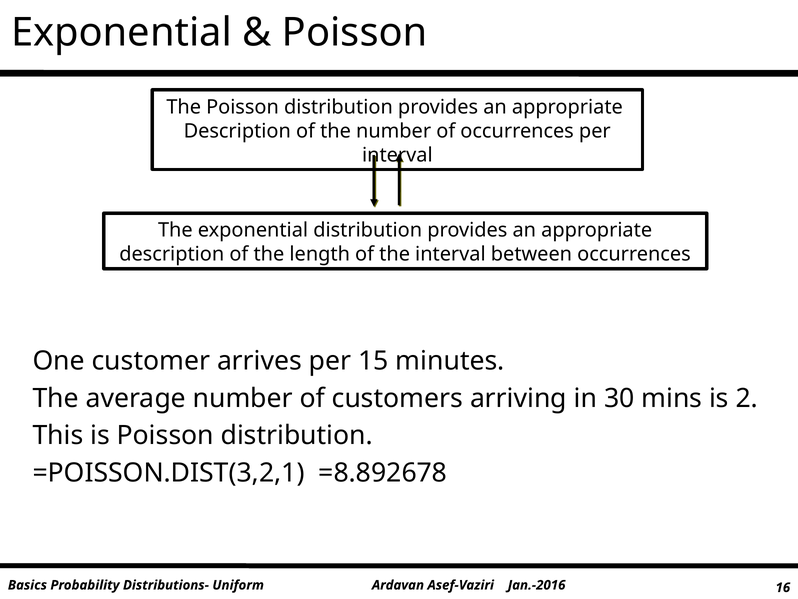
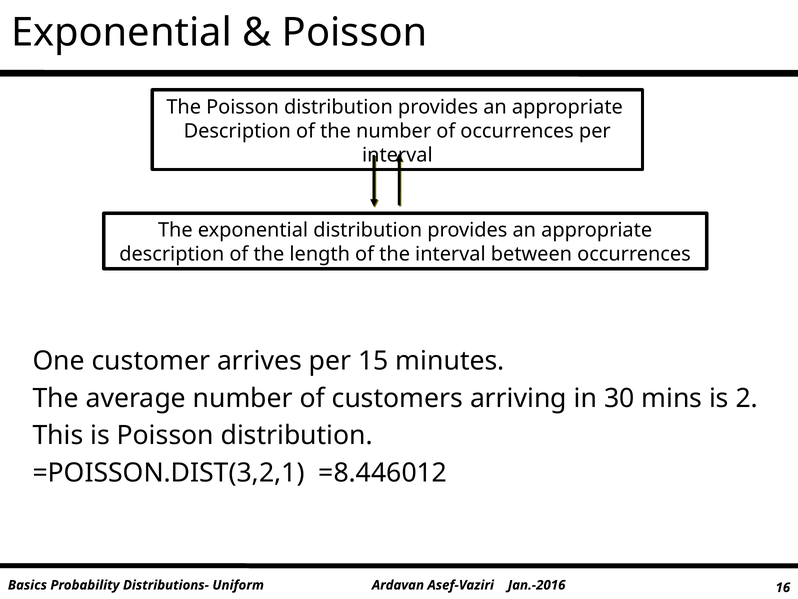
=8.892678: =8.892678 -> =8.446012 (383, 472)
